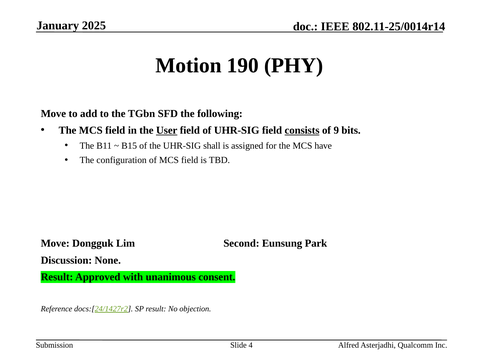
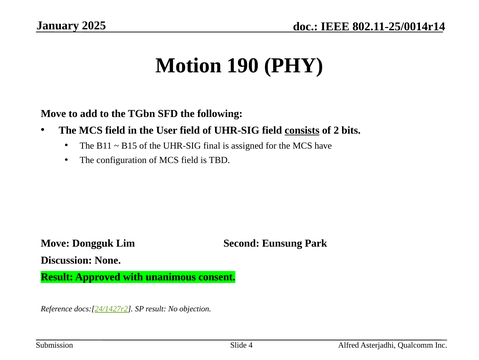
User underline: present -> none (167, 130)
9: 9 -> 2 (336, 130)
shall: shall -> final (212, 145)
